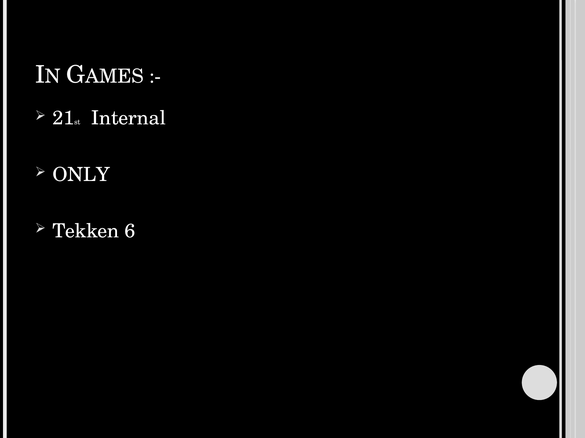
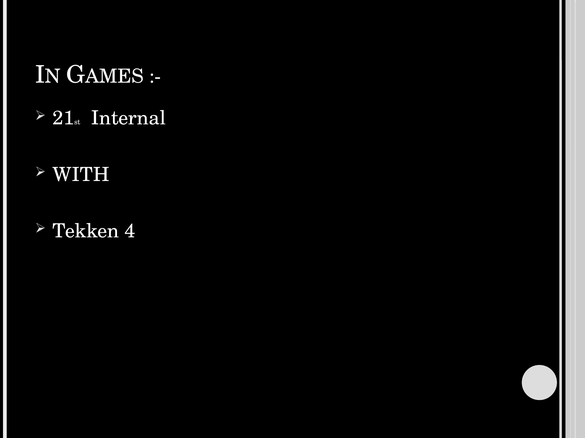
ONLY: ONLY -> WITH (81, 175)
6: 6 -> 4 (130, 232)
